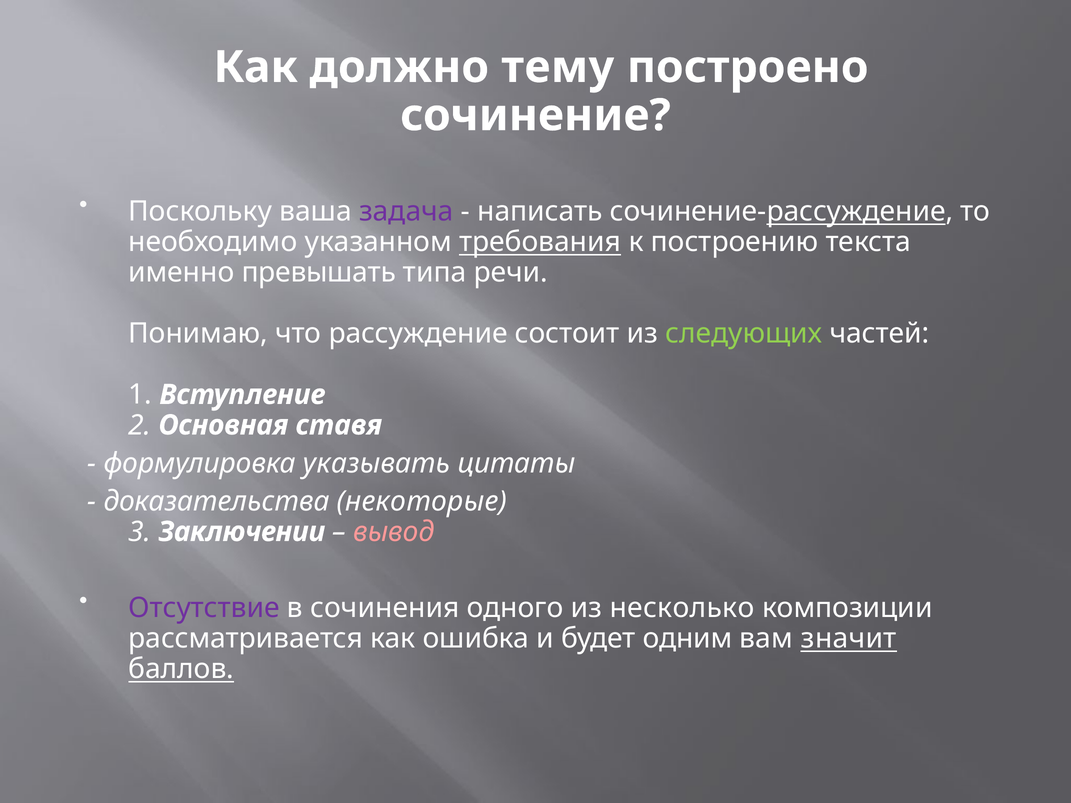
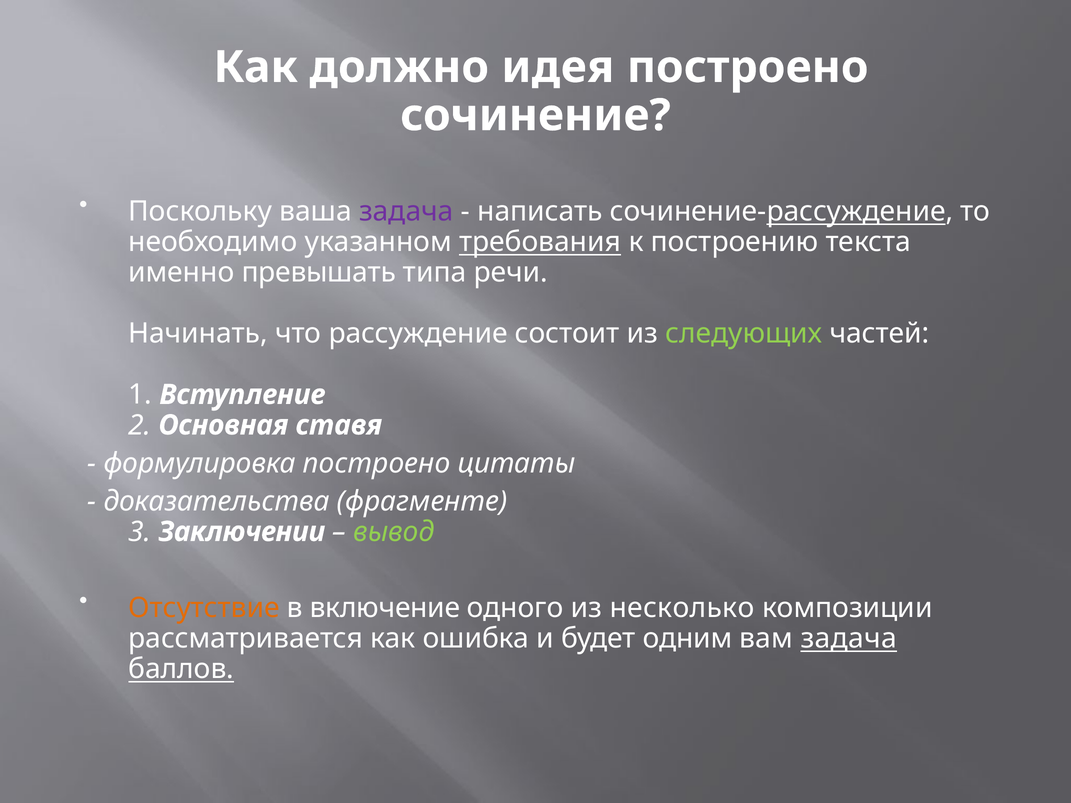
тему: тему -> идея (558, 67)
Понимаю: Понимаю -> Начинать (198, 334)
формулировка указывать: указывать -> построено (377, 463)
некоторые: некоторые -> фрагменте (422, 501)
вывод colour: pink -> light green (394, 532)
Отсутствие colour: purple -> orange (204, 608)
сочинения: сочинения -> включение (385, 608)
вам значит: значит -> задача (849, 639)
